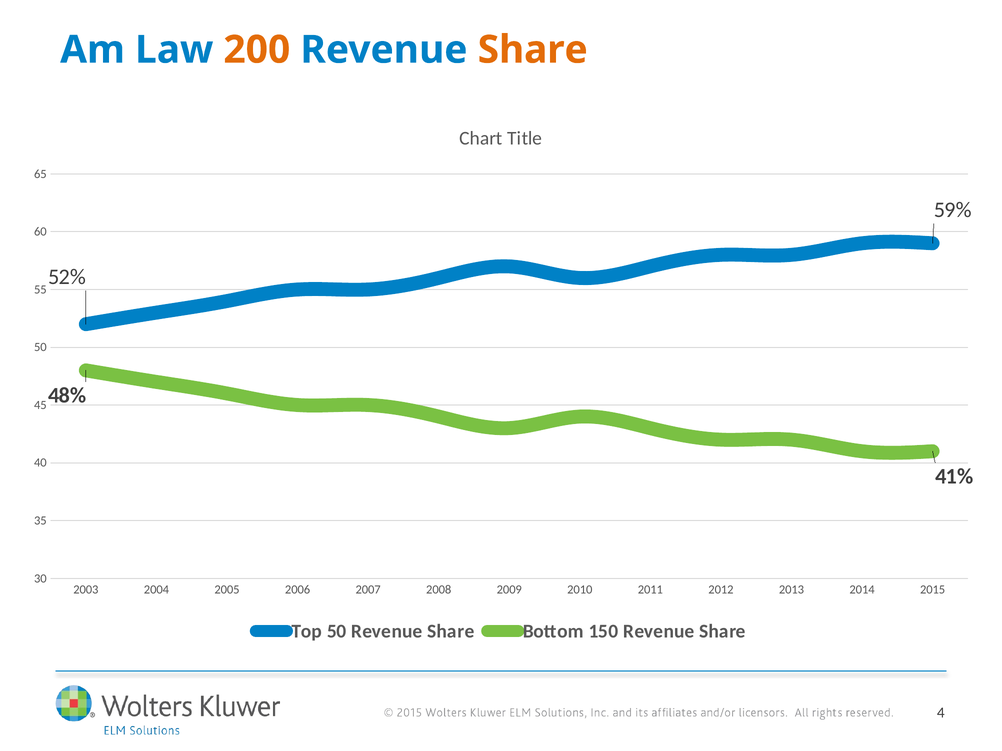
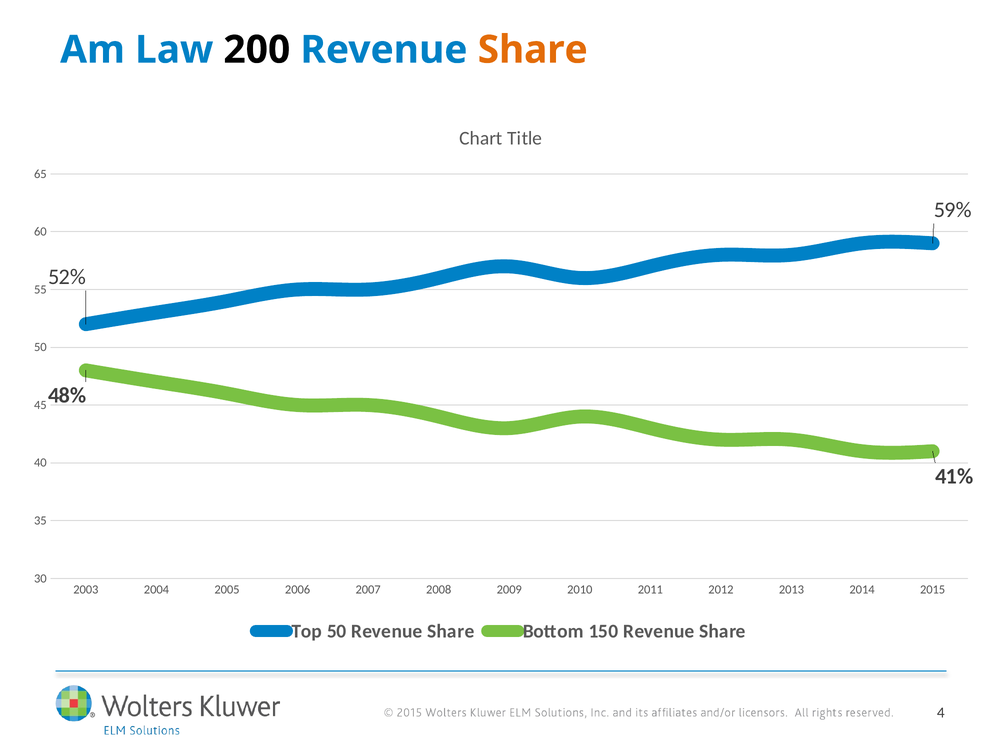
200 colour: orange -> black (257, 50)
